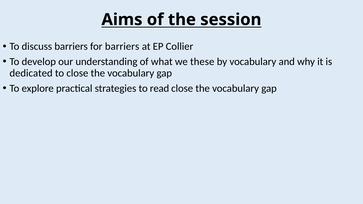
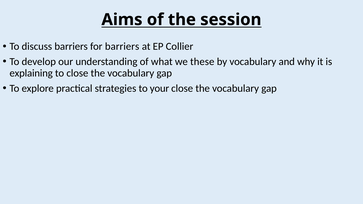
dedicated: dedicated -> explaining (31, 73)
read: read -> your (159, 88)
